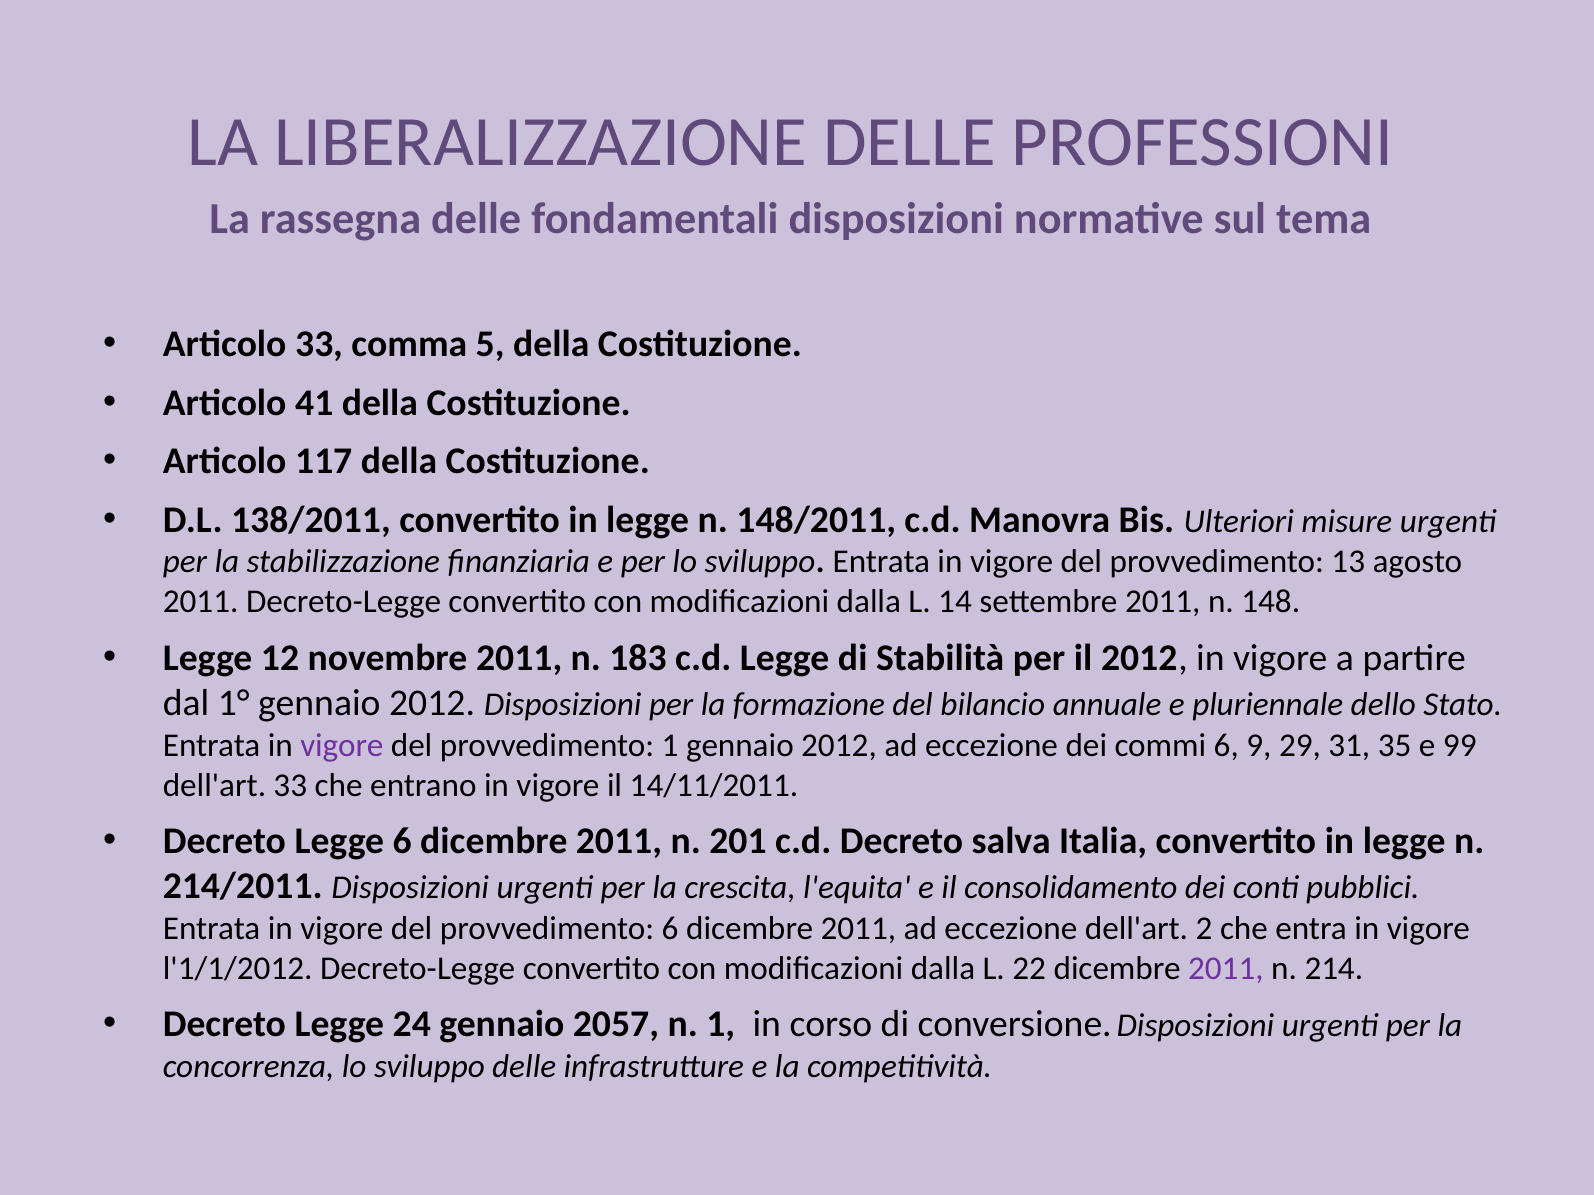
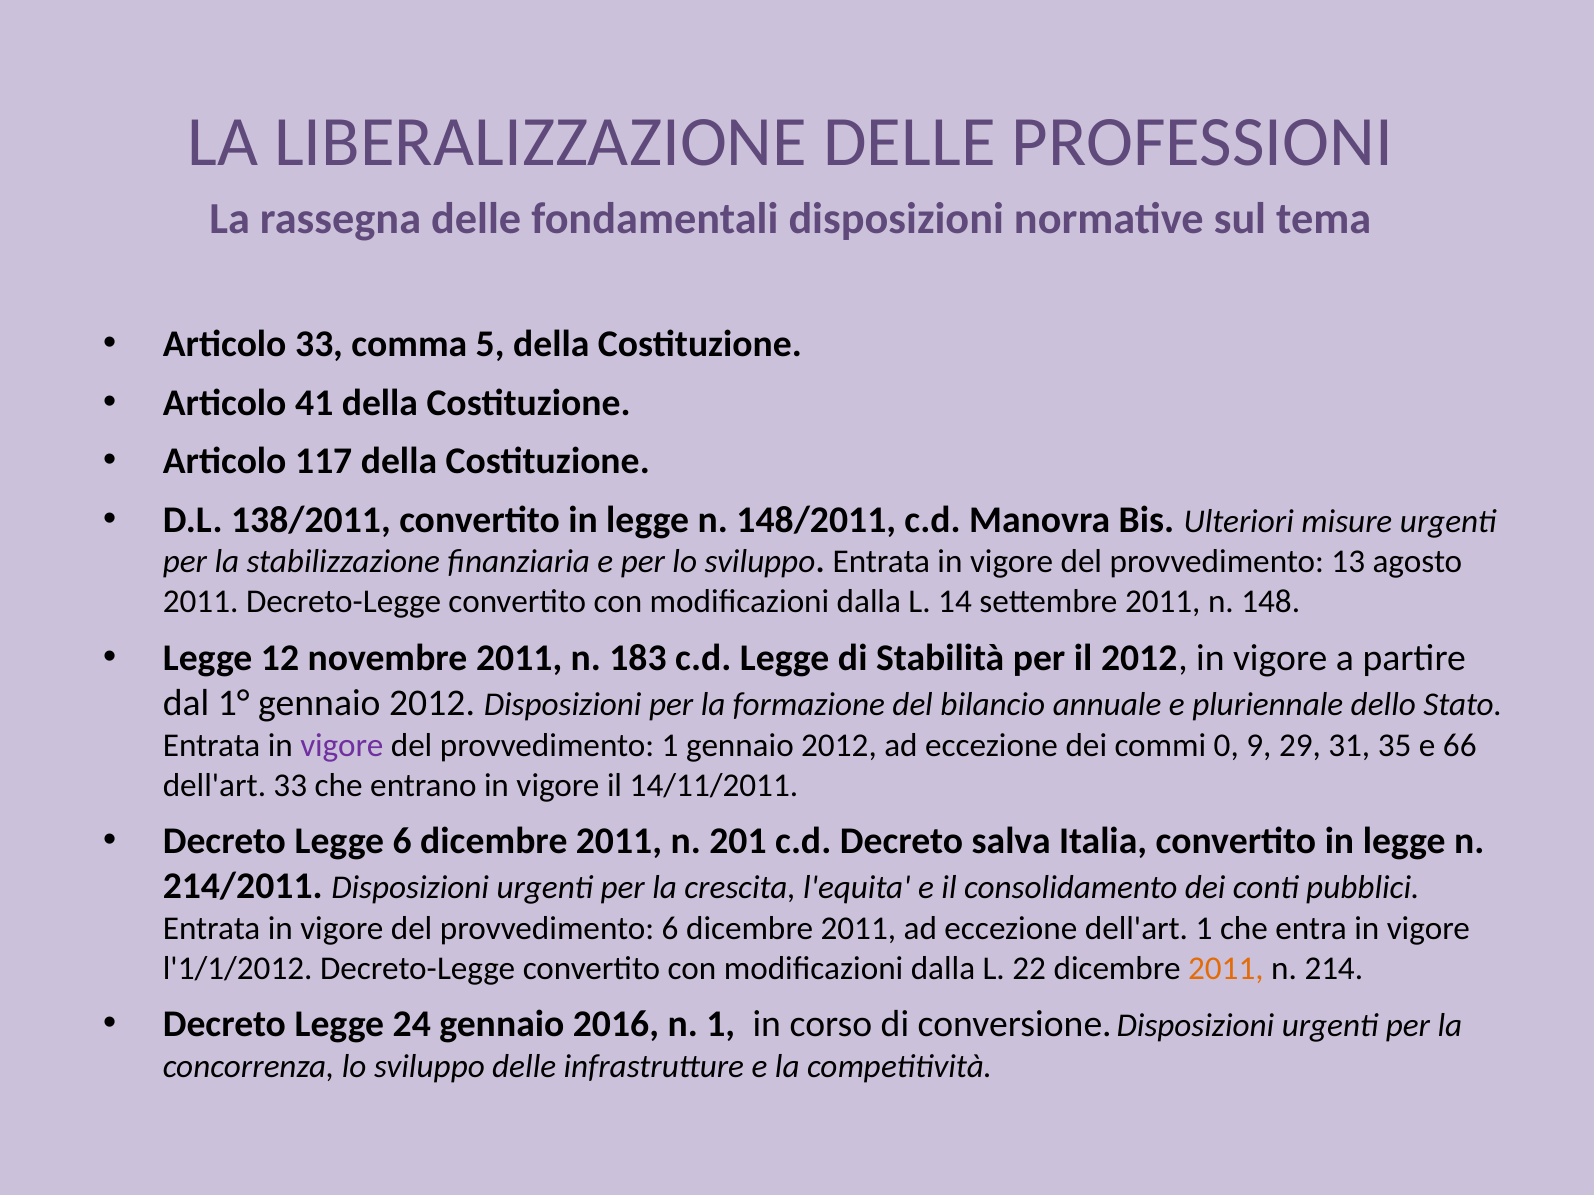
commi 6: 6 -> 0 (1226, 746)
99: 99 -> 66 (1460, 746)
dell'art 2: 2 -> 1 (1204, 929)
2011 colour: purple -> orange (1226, 969)
2057: 2057 -> 2016 (616, 1025)
